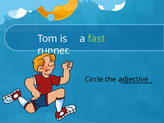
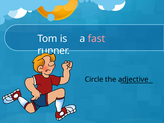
fast colour: light green -> pink (96, 39)
